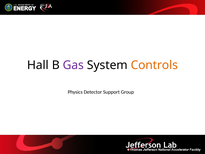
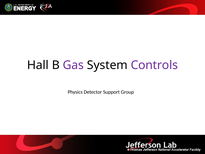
Controls colour: orange -> purple (154, 65)
